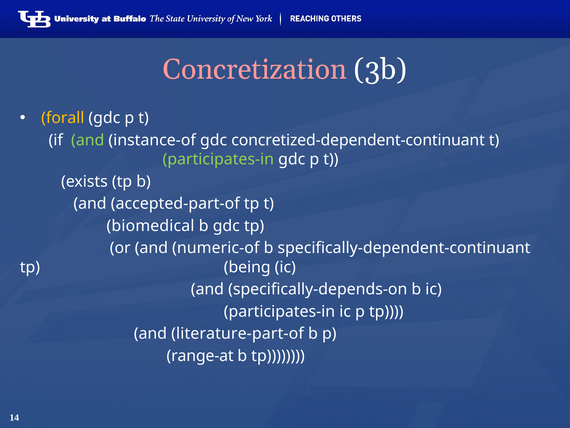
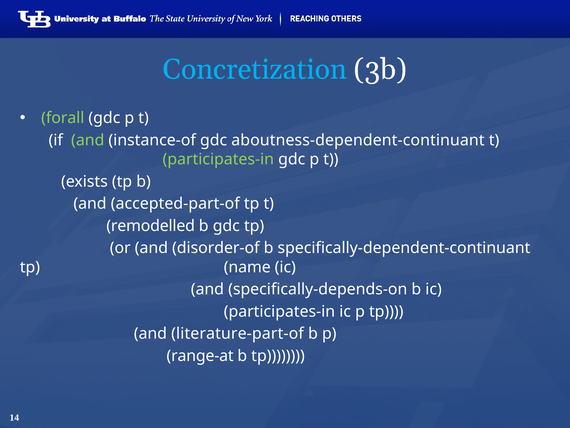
Concretization colour: pink -> light blue (255, 69)
forall colour: yellow -> light green (63, 118)
concretized-dependent-continuant: concretized-dependent-continuant -> aboutness-dependent-continuant (358, 140)
biomedical: biomedical -> remodelled (151, 226)
numeric-of: numeric-of -> disorder-of (216, 248)
being: being -> name (247, 267)
